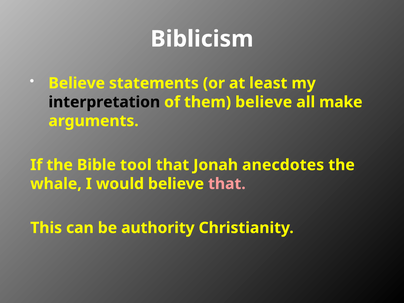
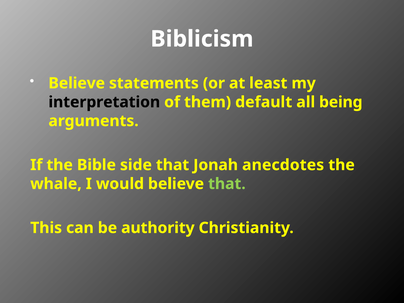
them believe: believe -> default (264, 102)
make: make -> being (341, 102)
tool: tool -> side (136, 165)
that colour: pink -> light green (227, 184)
